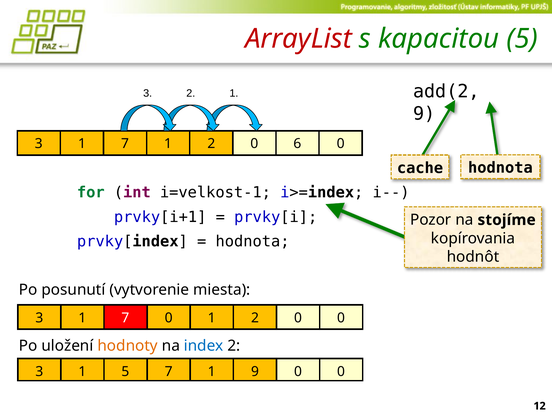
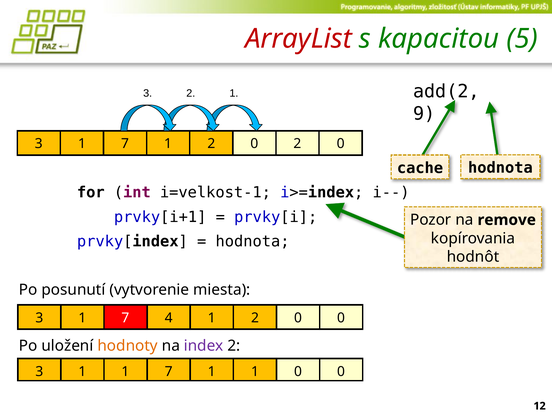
0 6: 6 -> 2 (298, 144)
for colour: green -> black (91, 192)
stojíme: stojíme -> remove (507, 220)
7 0: 0 -> 4 (169, 318)
index colour: blue -> purple (204, 346)
3 1 5: 5 -> 1 (126, 371)
7 1 9: 9 -> 1 (255, 371)
